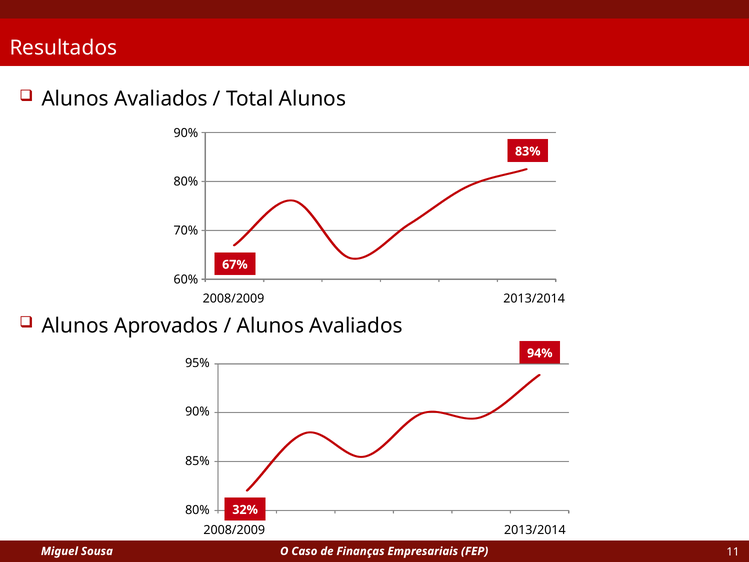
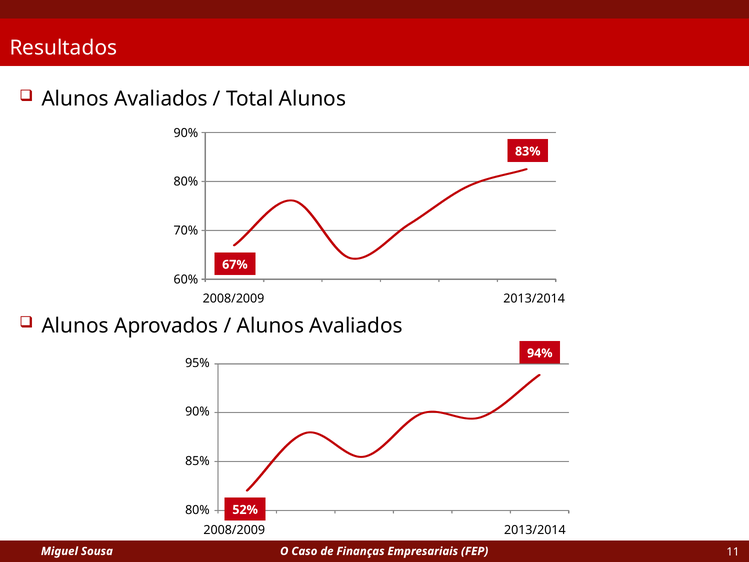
32%: 32% -> 52% (245, 510)
